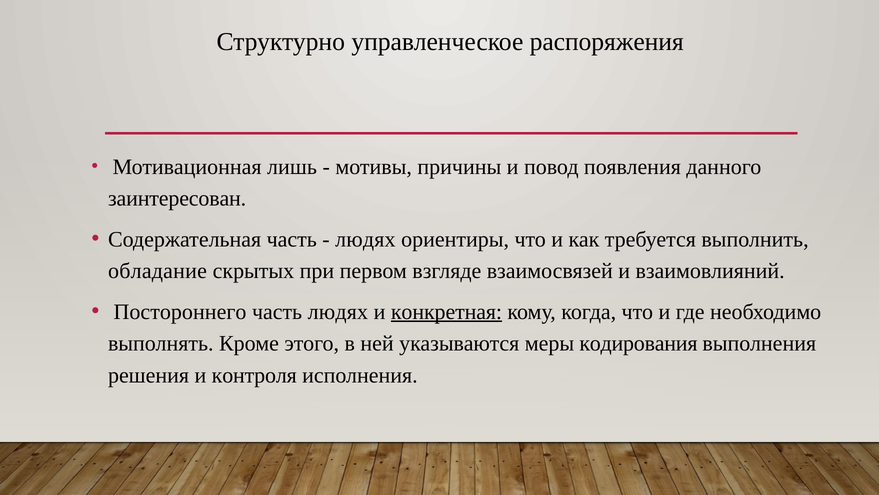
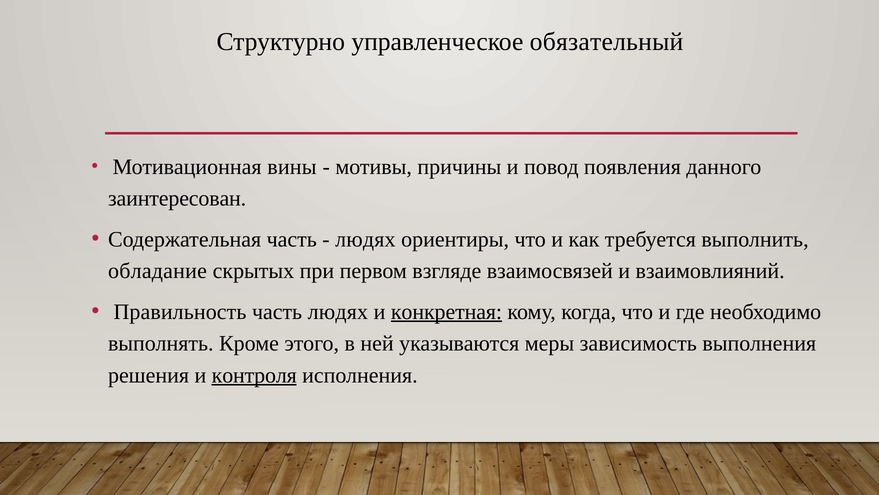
распоряжения: распоряжения -> обязательный (607, 42)
лишь: лишь -> вины (292, 167)
Постороннего: Постороннего -> Правильность (180, 312)
кодирования: кодирования -> зависимость (638, 343)
контроля underline: none -> present (254, 375)
